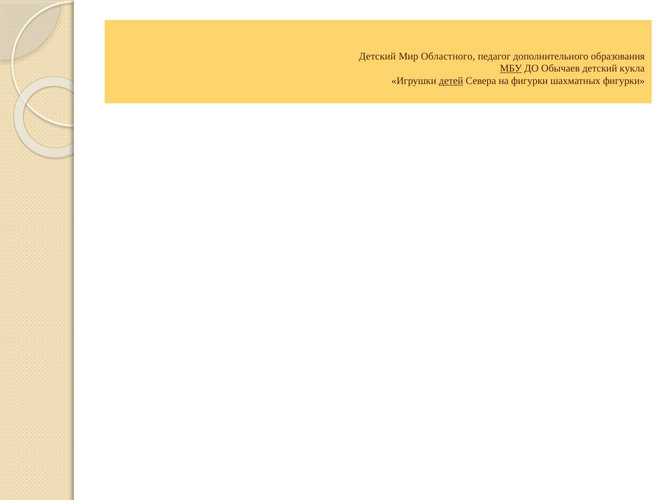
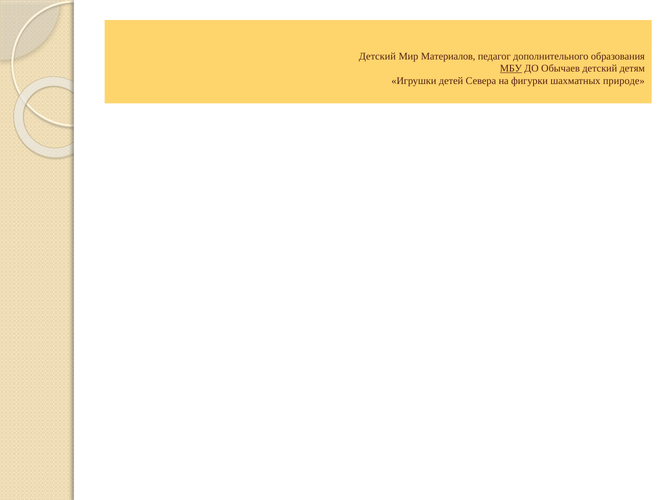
Областного: Областного -> Материалов (448, 56)
кукла: кукла -> детям (632, 69)
детей underline: present -> none (451, 81)
шахматных фигурки: фигурки -> природе (624, 81)
